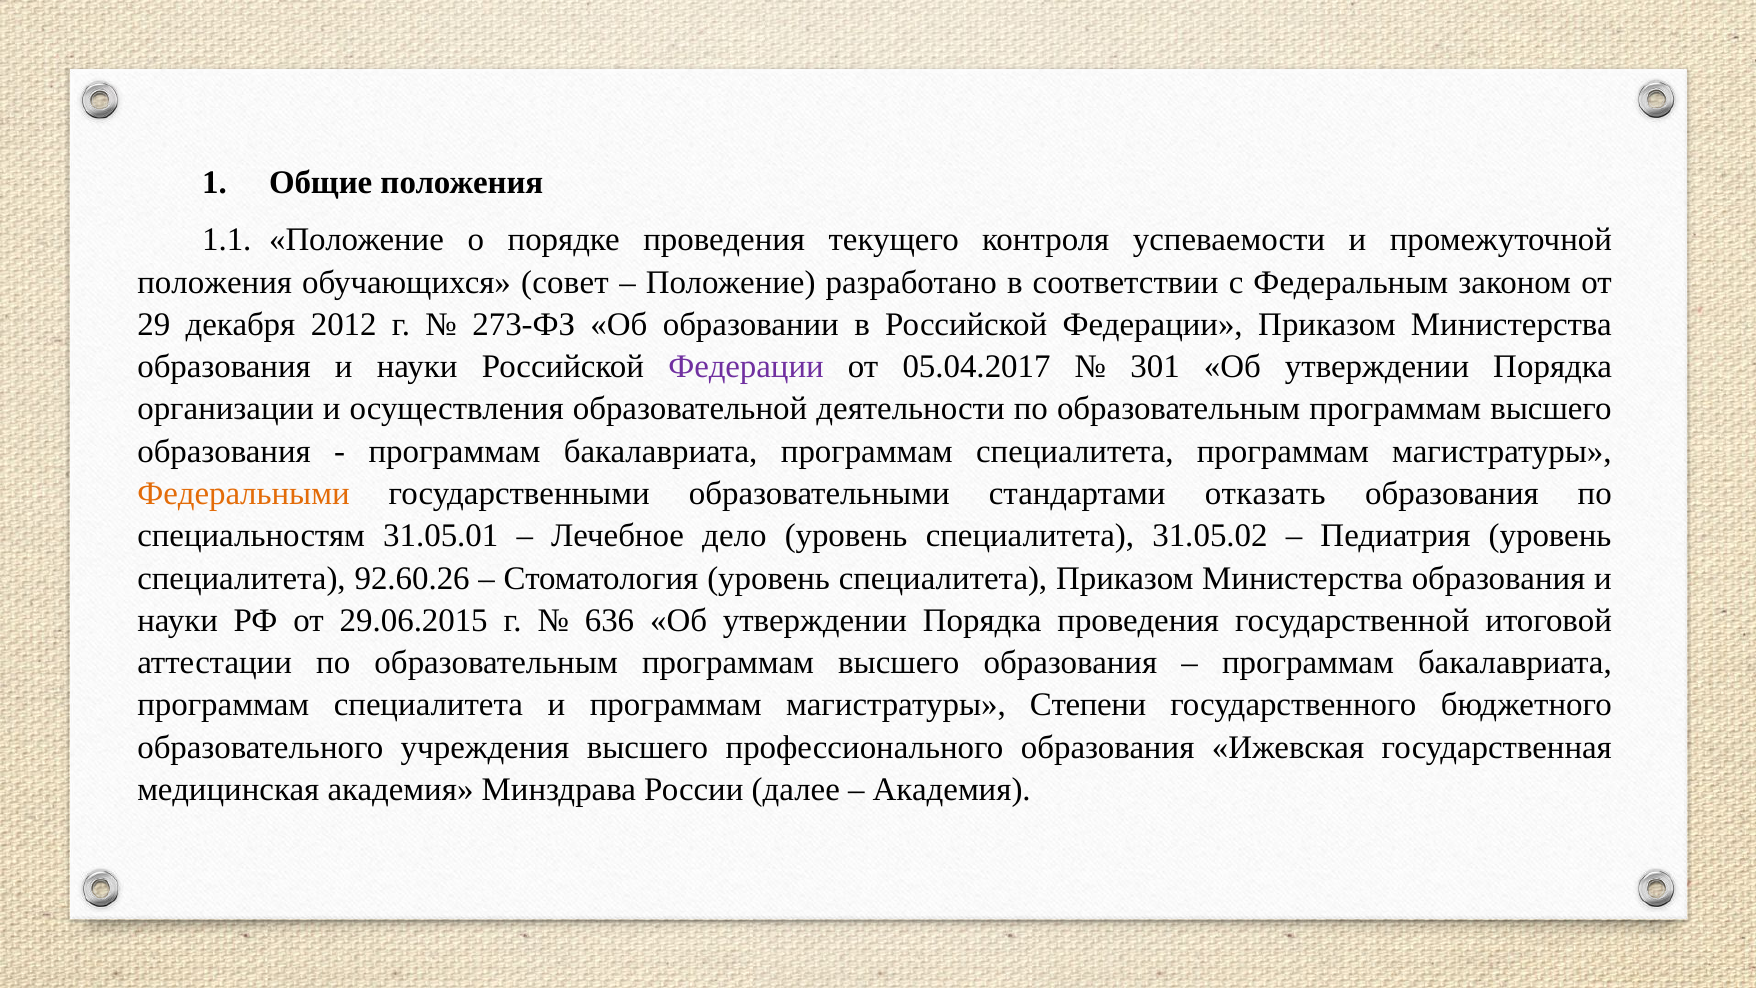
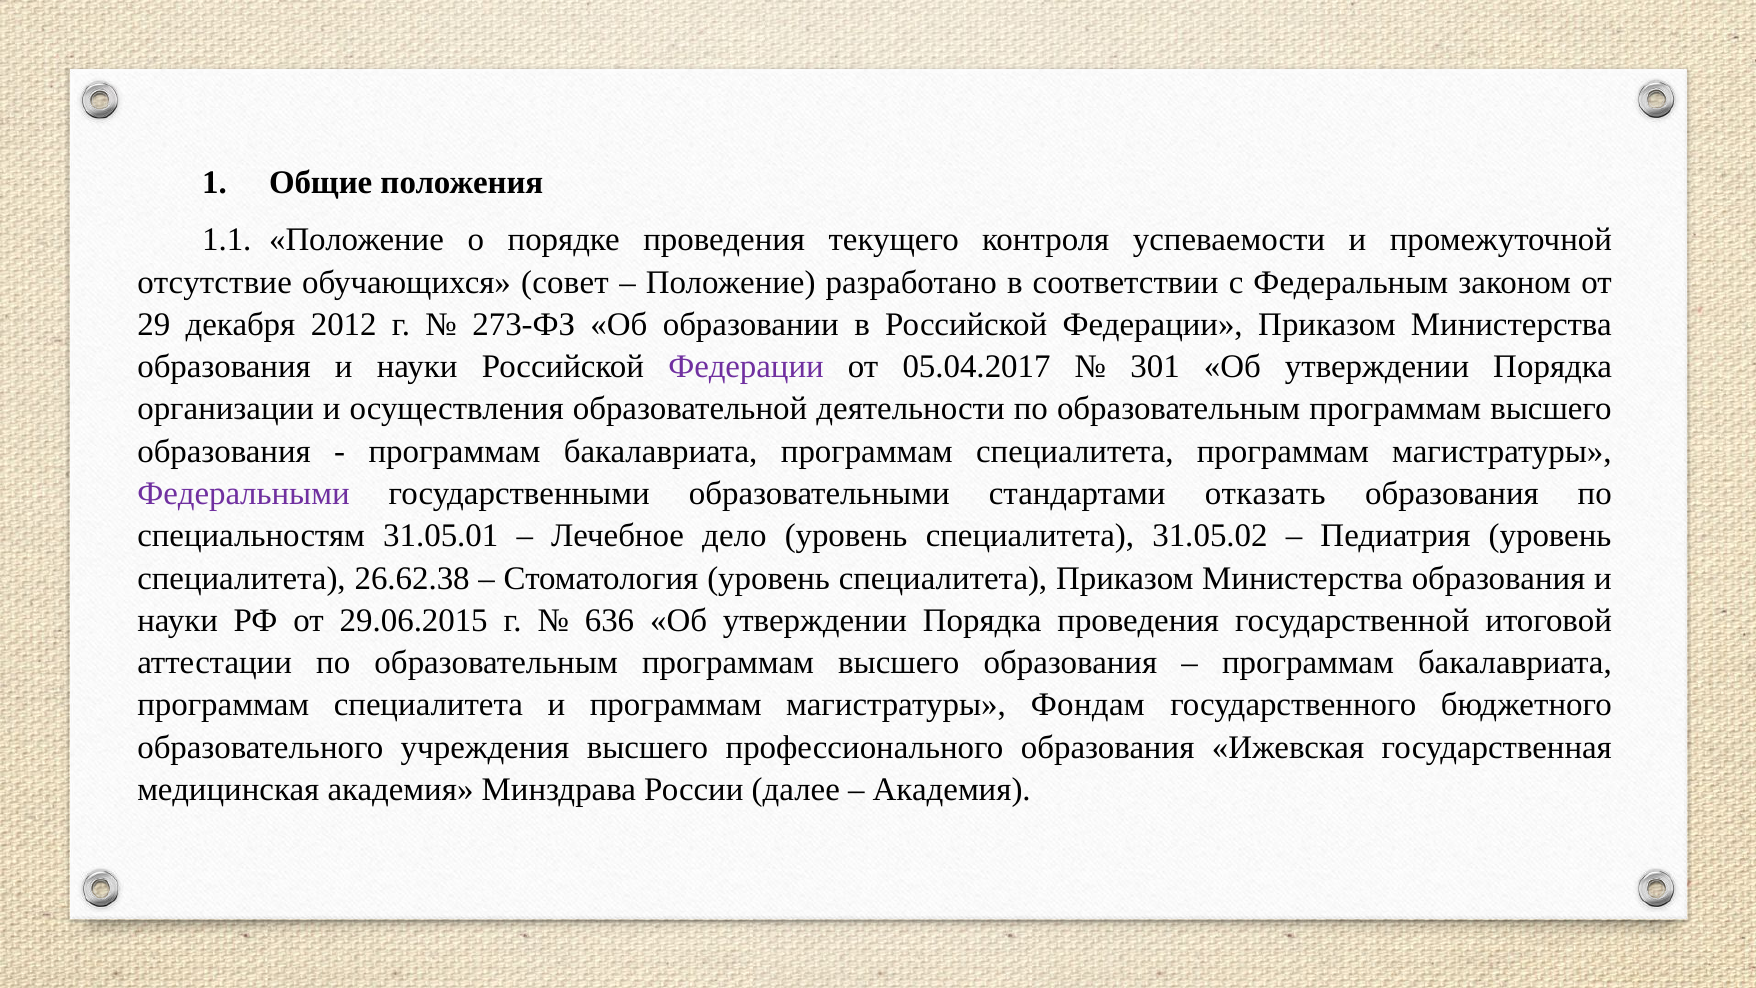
положения: положения -> отсутствие (215, 282)
Федеральными colour: orange -> purple (244, 493)
92.60.26: 92.60.26 -> 26.62.38 (412, 578)
Степени: Степени -> Фондам (1088, 705)
